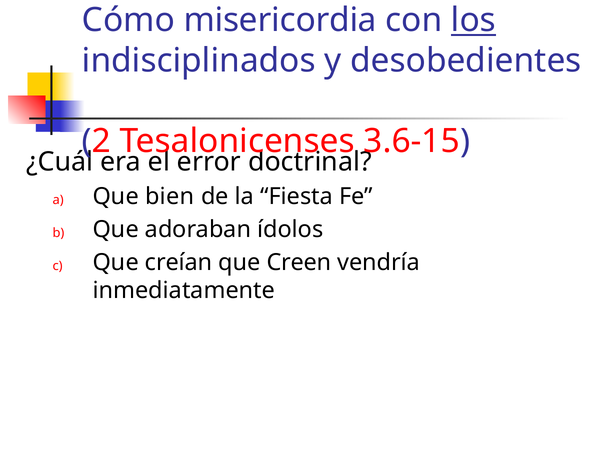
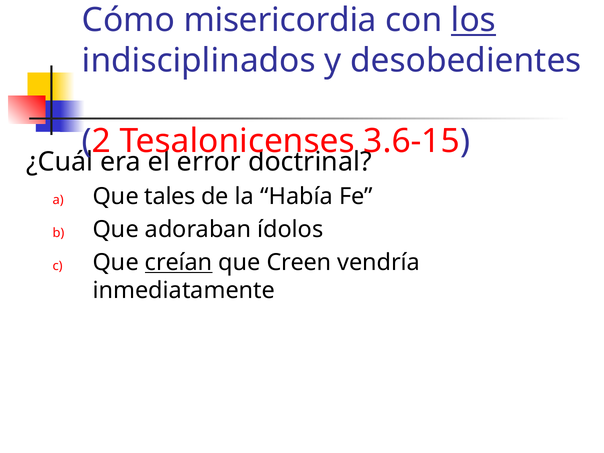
bien: bien -> tales (170, 197)
Fiesta: Fiesta -> Había (297, 197)
creían underline: none -> present (179, 262)
